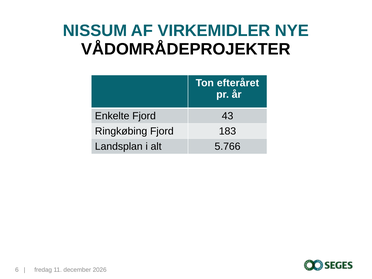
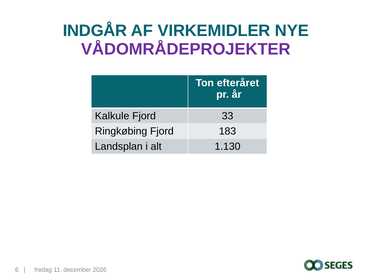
NISSUM: NISSUM -> INDGÅR (95, 31)
VÅDOMRÅDEPROJEKTER colour: black -> purple (186, 49)
Enkelte: Enkelte -> Kalkule (112, 116)
43: 43 -> 33 (228, 116)
5.766: 5.766 -> 1.130 (228, 146)
